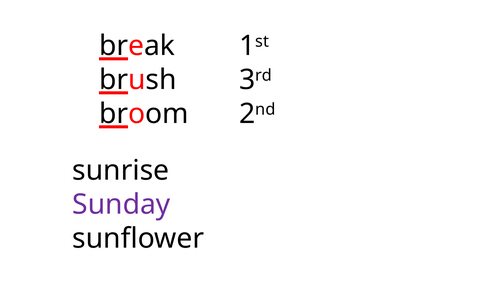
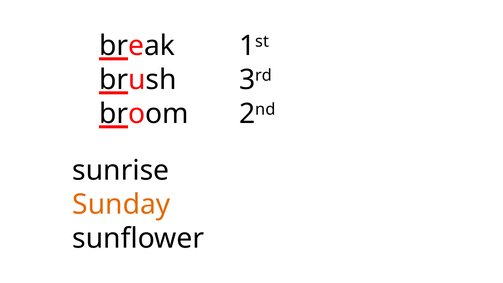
Sunday colour: purple -> orange (121, 204)
